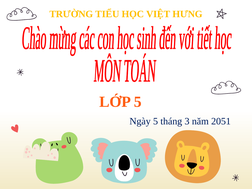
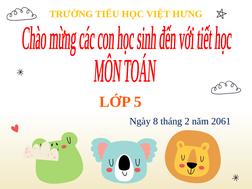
Ngày 5: 5 -> 8 (156, 121)
3: 3 -> 2 (187, 121)
2051: 2051 -> 2061 (221, 121)
